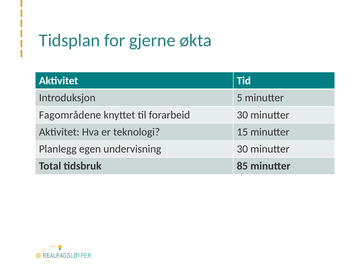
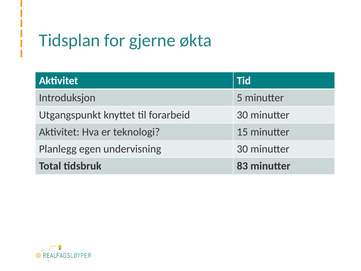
Fagområdene: Fagområdene -> Utgangspunkt (70, 115)
85: 85 -> 83 (242, 166)
